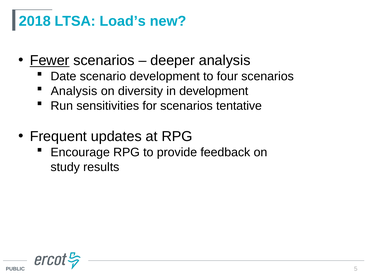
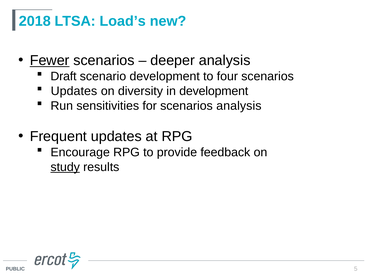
Date: Date -> Draft (64, 76)
Analysis: Analysis -> Updates (74, 91)
scenarios tentative: tentative -> analysis (239, 106)
study underline: none -> present (65, 167)
